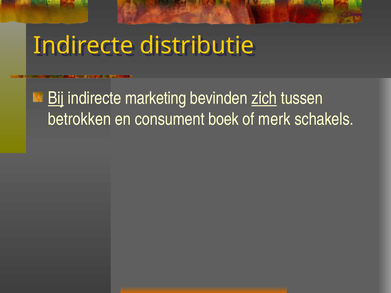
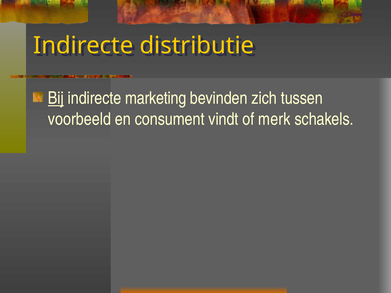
zich underline: present -> none (264, 98)
betrokken: betrokken -> voorbeeld (79, 119)
boek: boek -> vindt (223, 119)
